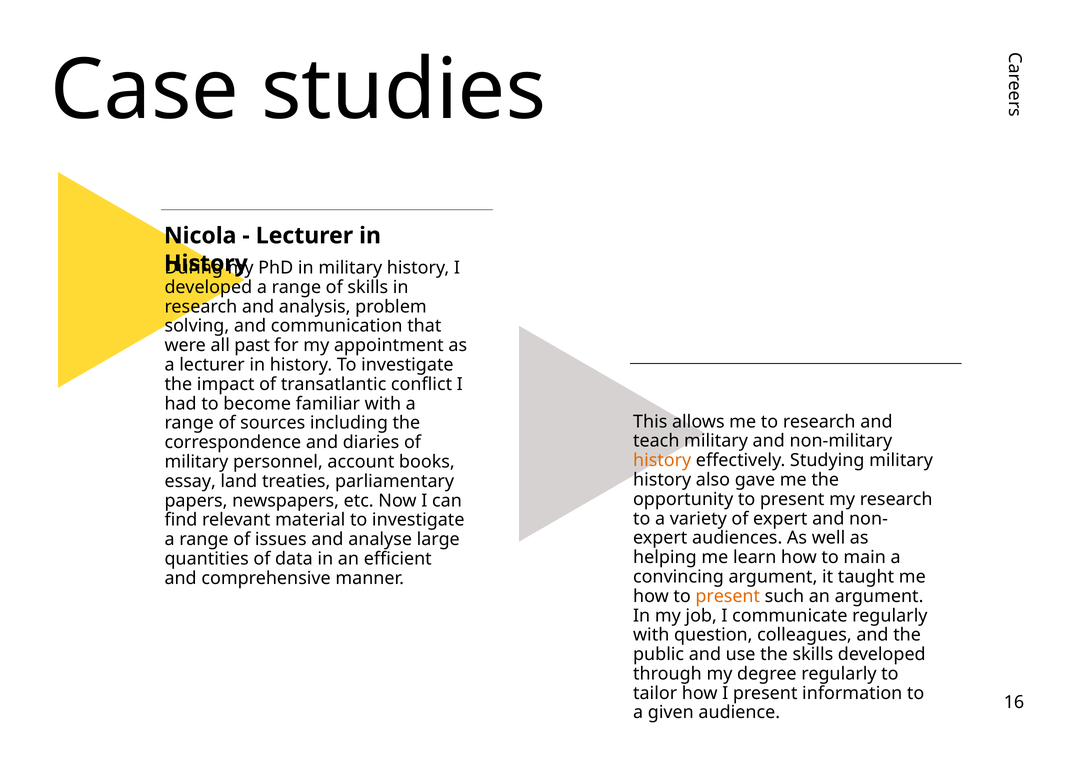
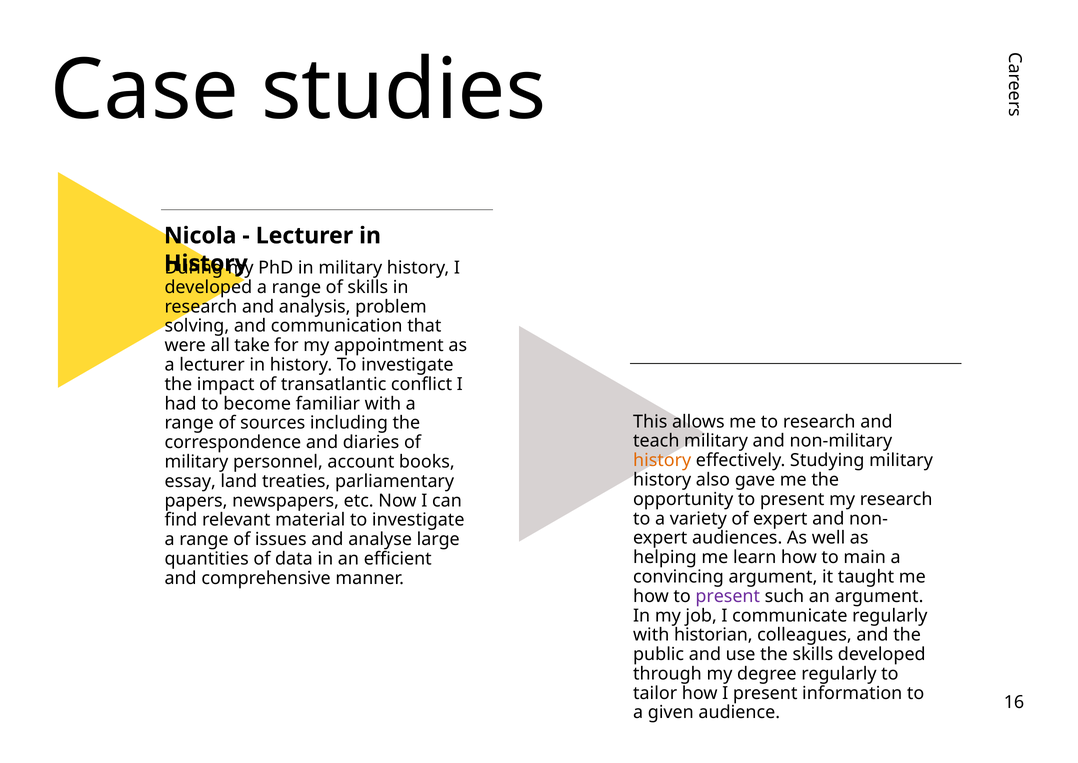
past: past -> take (252, 345)
present colour: orange -> purple (728, 596)
question: question -> historian (713, 634)
